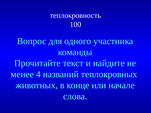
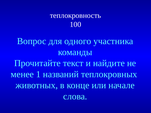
4: 4 -> 1 (38, 74)
